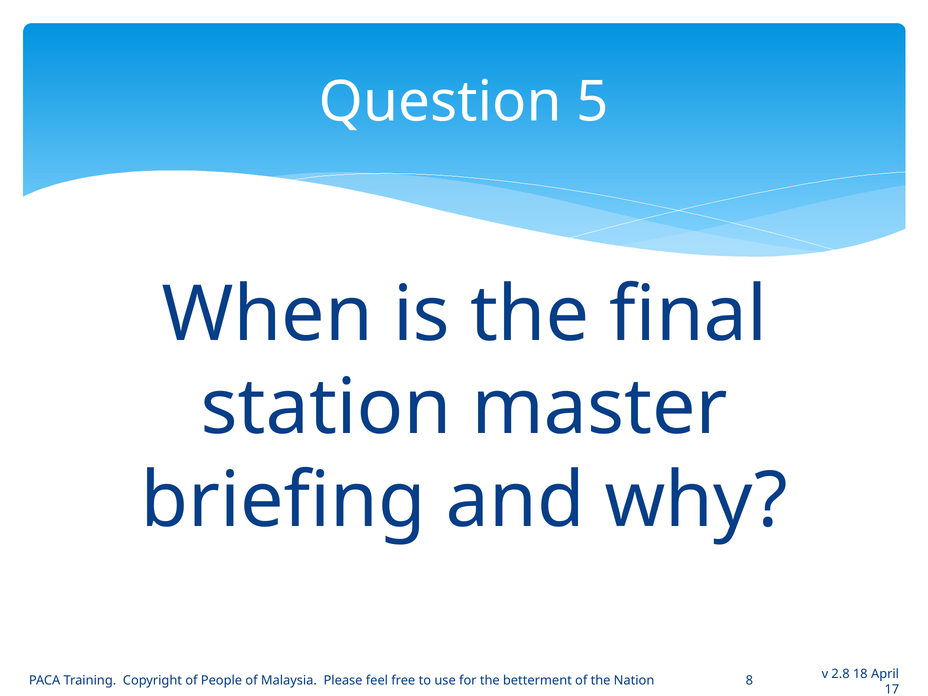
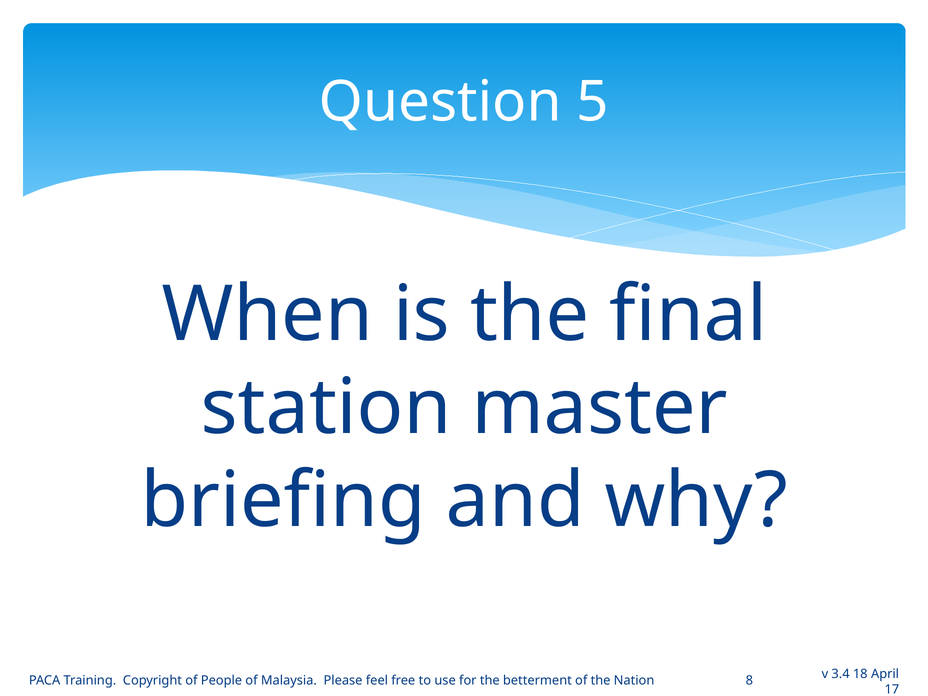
2.8: 2.8 -> 3.4 (841, 674)
